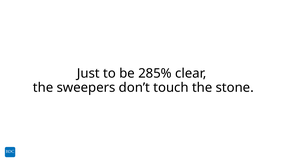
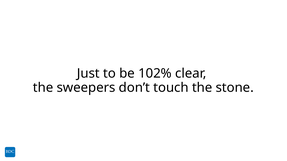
285%: 285% -> 102% (155, 74)
